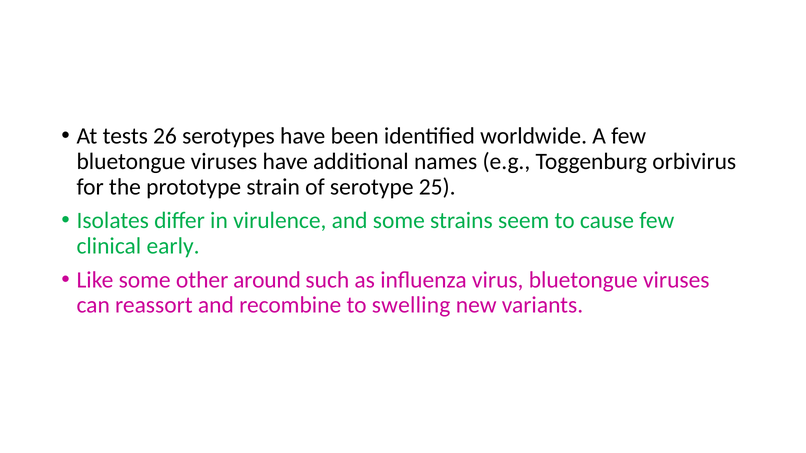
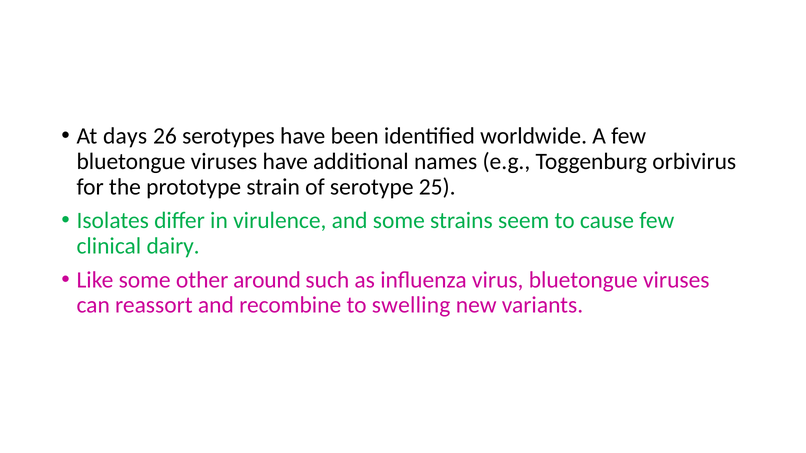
tests: tests -> days (125, 136)
early: early -> dairy (173, 246)
